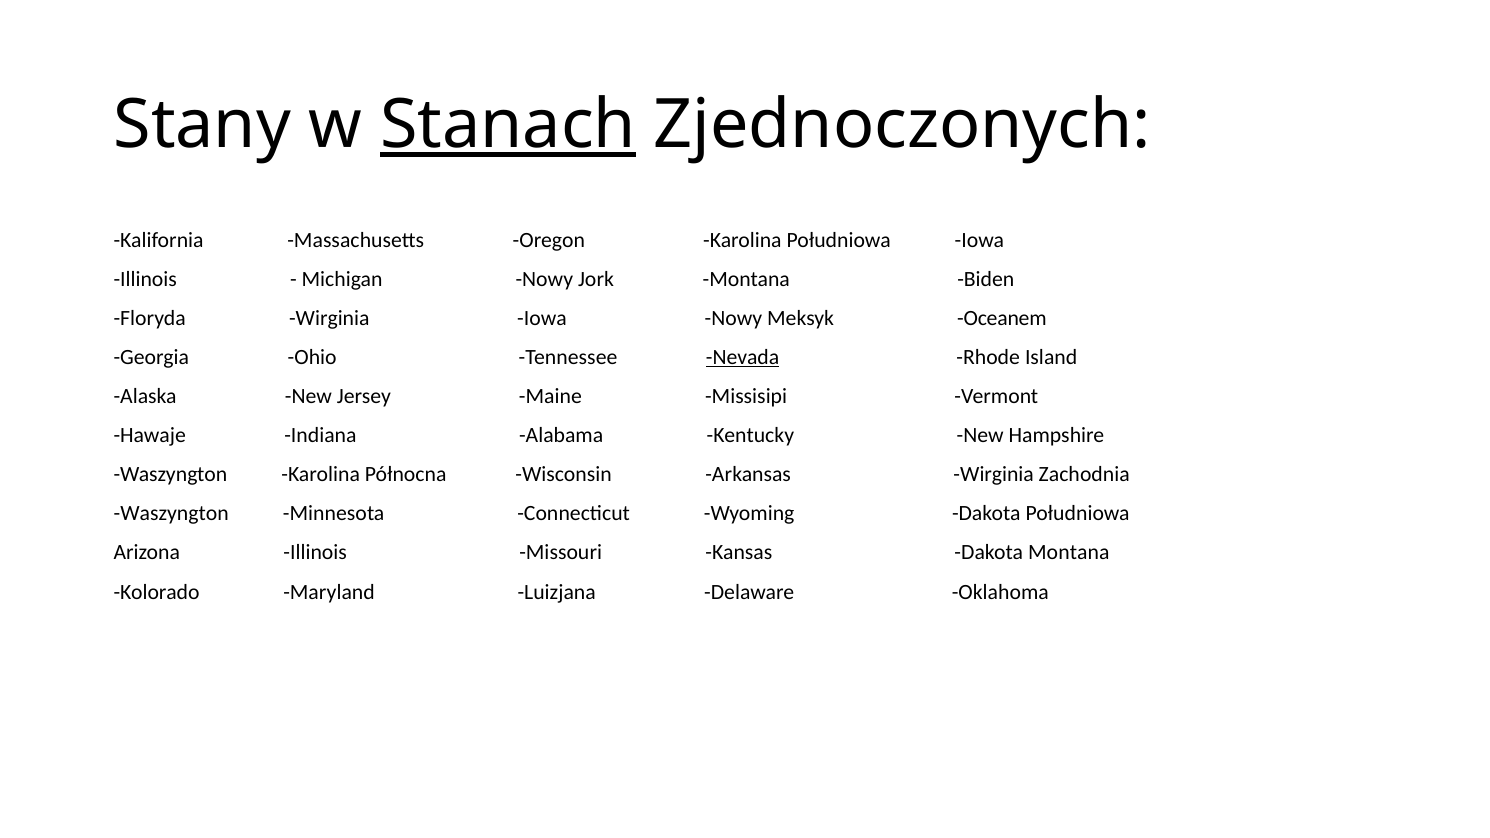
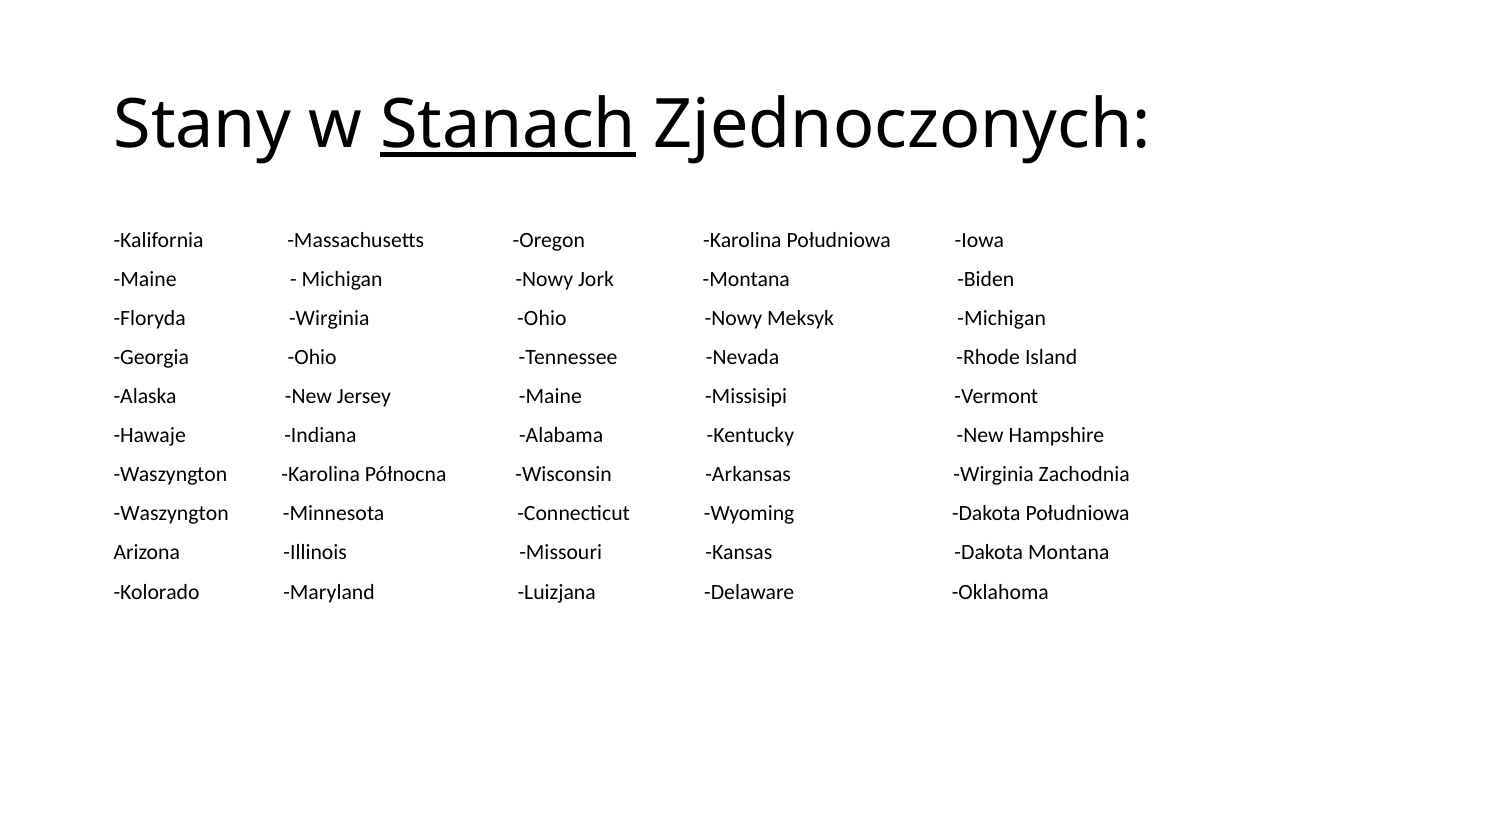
Illinois: Illinois -> Maine (145, 279)
Wirginia Iowa: Iowa -> Ohio (542, 318)
Meksyk Oceanem: Oceanem -> Michigan (1002, 318)
Nevada underline: present -> none (743, 358)
